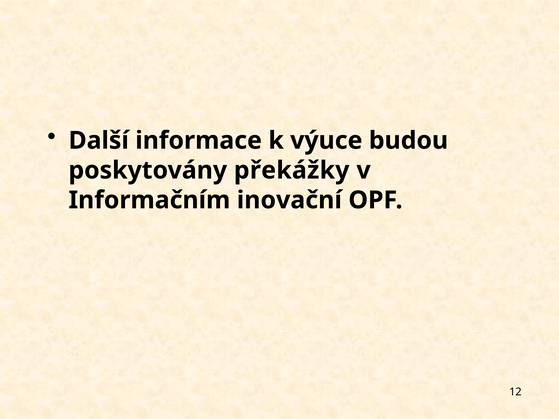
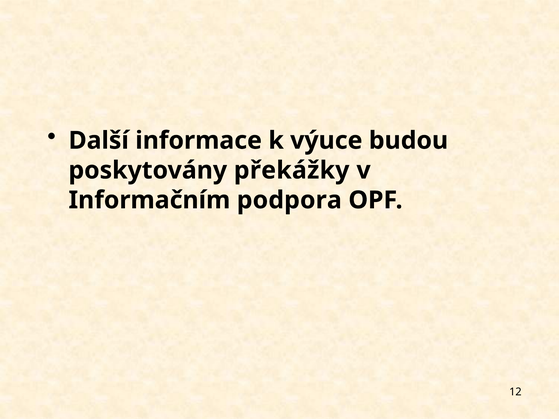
inovační: inovační -> podpora (289, 200)
